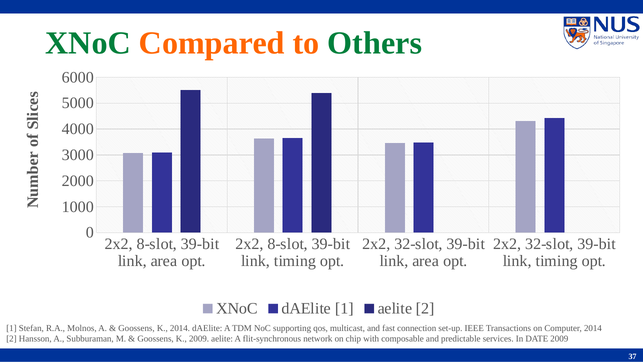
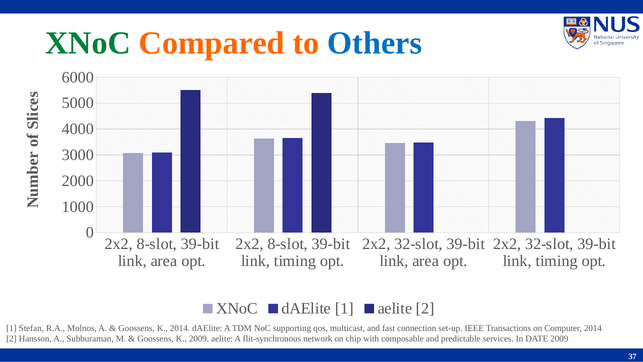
Others colour: green -> blue (375, 43)
